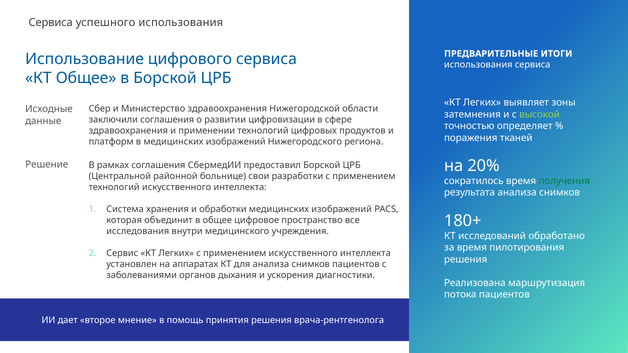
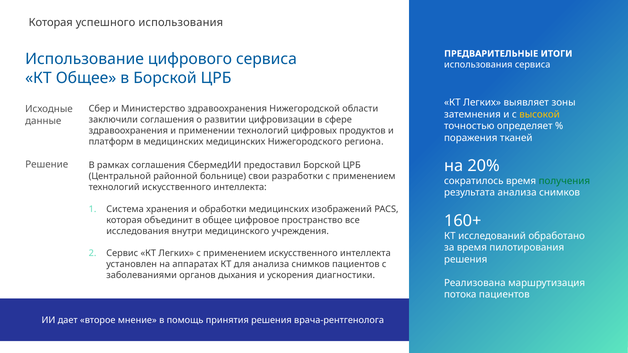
Сервиса: Сервиса -> Которая (51, 23)
высокой colour: light green -> yellow (540, 114)
в медицинских изображений: изображений -> медицинских (236, 142)
180+: 180+ -> 160+ (463, 221)
